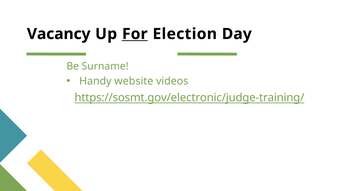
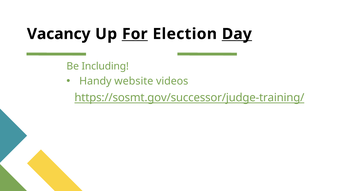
Day underline: none -> present (237, 34)
Surname: Surname -> Including (105, 66)
https://sosmt.gov/electronic/judge-training/: https://sosmt.gov/electronic/judge-training/ -> https://sosmt.gov/successor/judge-training/ (189, 98)
